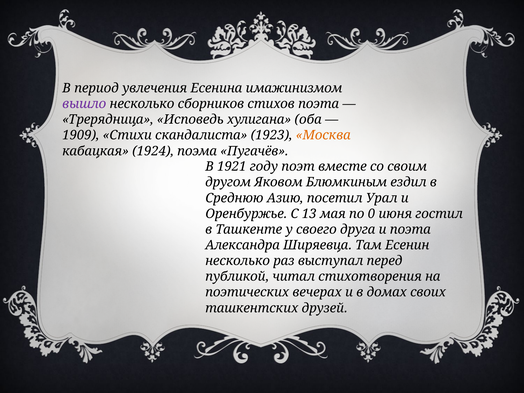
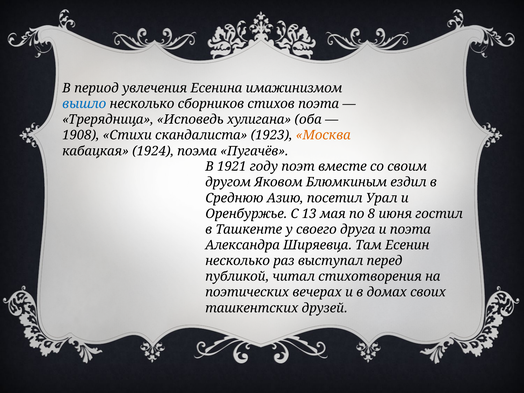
вышло colour: purple -> blue (84, 104)
1909: 1909 -> 1908 (81, 135)
0: 0 -> 8 (371, 214)
